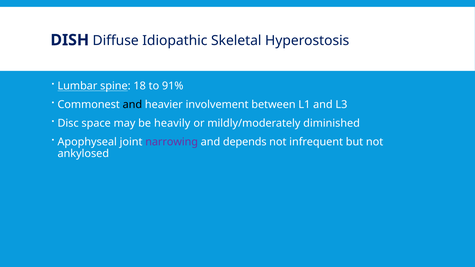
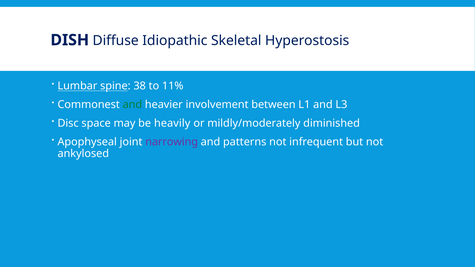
18: 18 -> 38 (140, 86)
91%: 91% -> 11% (173, 86)
and colour: black -> green (132, 105)
depends: depends -> patterns (245, 142)
